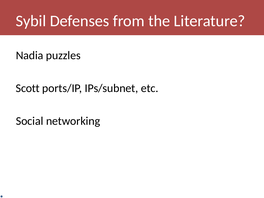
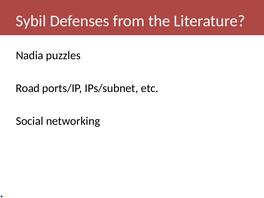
Scott: Scott -> Road (28, 88)
